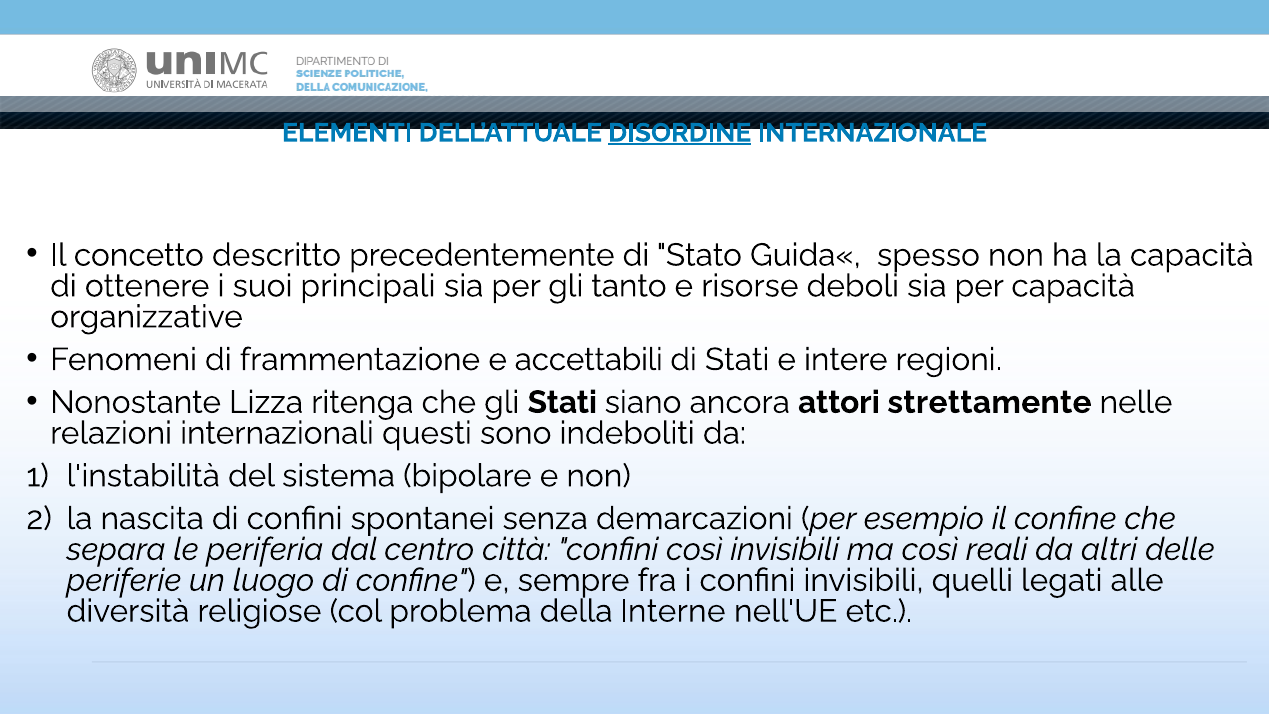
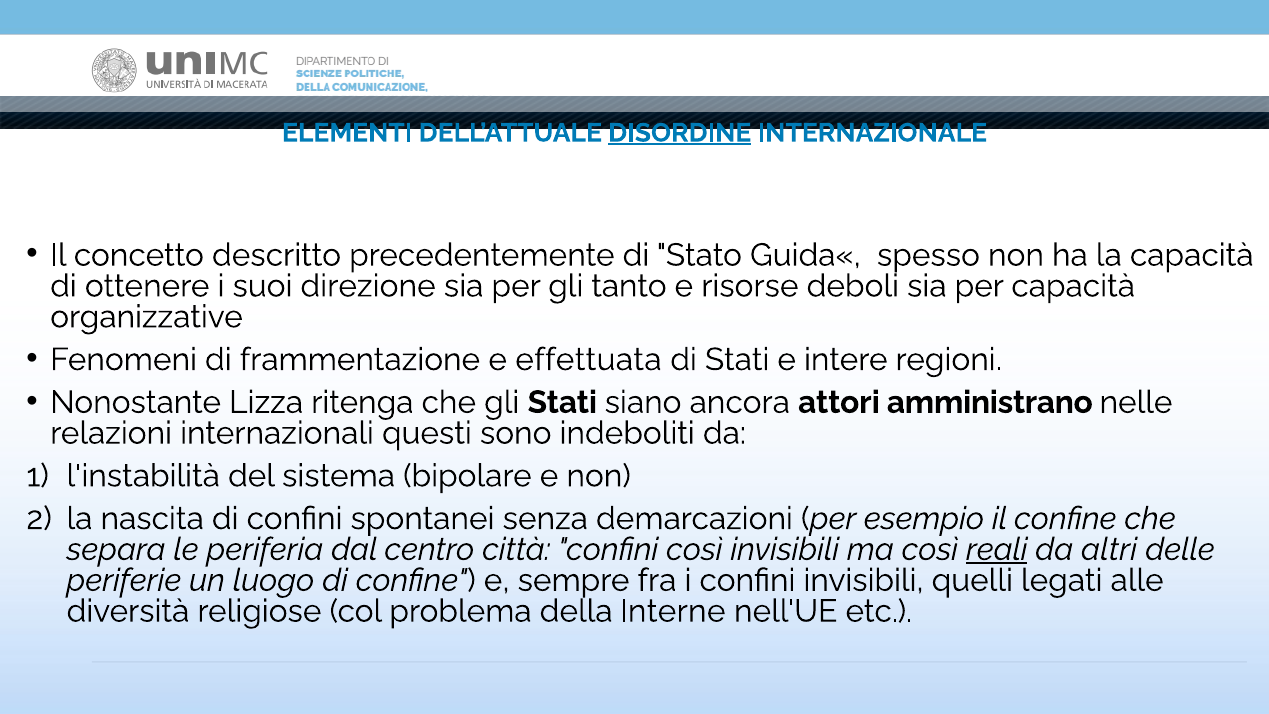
principali: principali -> direzione (368, 286)
accettabili: accettabili -> effettuata (588, 359)
strettamente: strettamente -> amministrano (990, 402)
reali underline: none -> present (997, 549)
